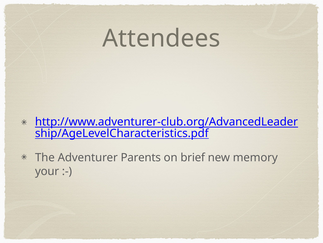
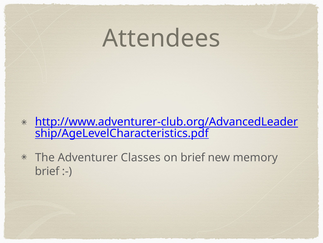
Parents: Parents -> Classes (141, 157)
your: your -> brief (47, 171)
